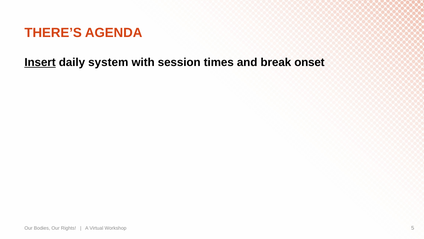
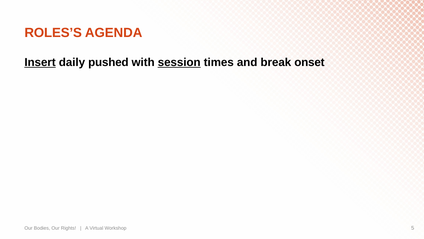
THERE’S: THERE’S -> ROLES’S (53, 33)
system: system -> pushed (108, 62)
session underline: none -> present (179, 62)
